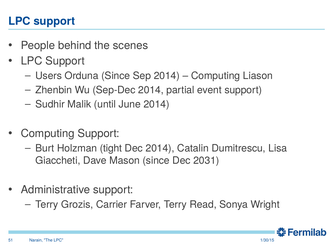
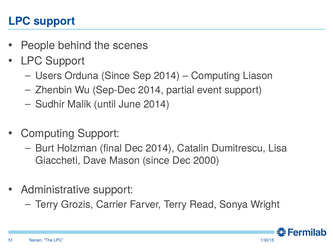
tight: tight -> final (111, 148)
2031: 2031 -> 2000 (206, 160)
